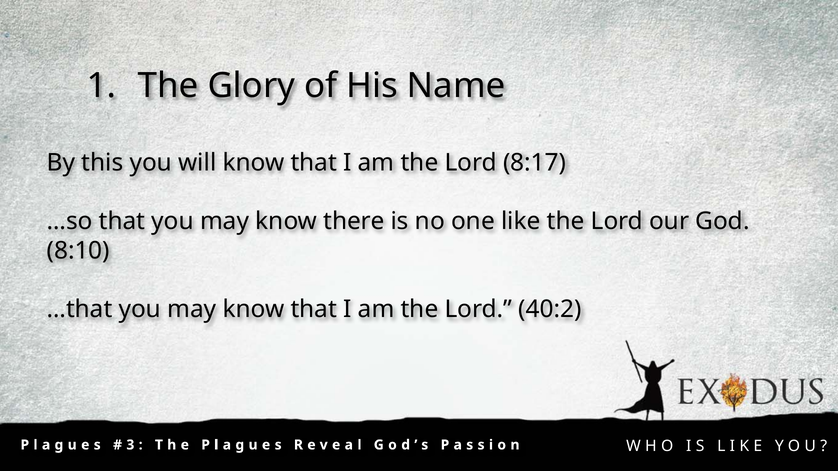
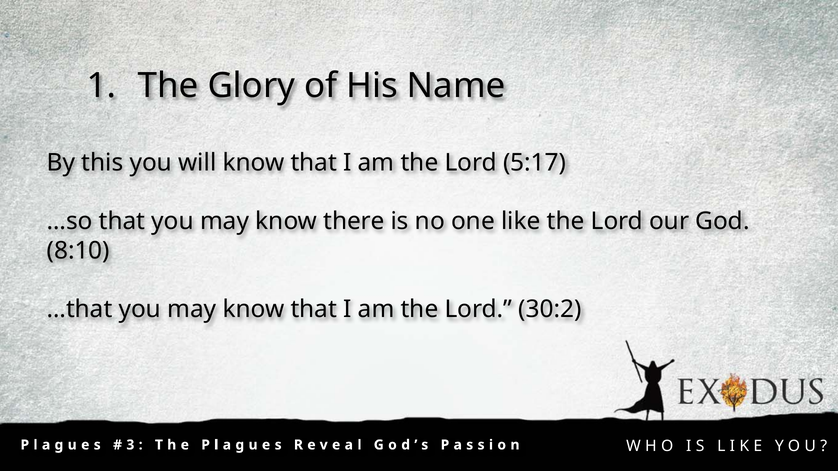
8:17: 8:17 -> 5:17 (535, 163)
40:2: 40:2 -> 30:2 (550, 310)
